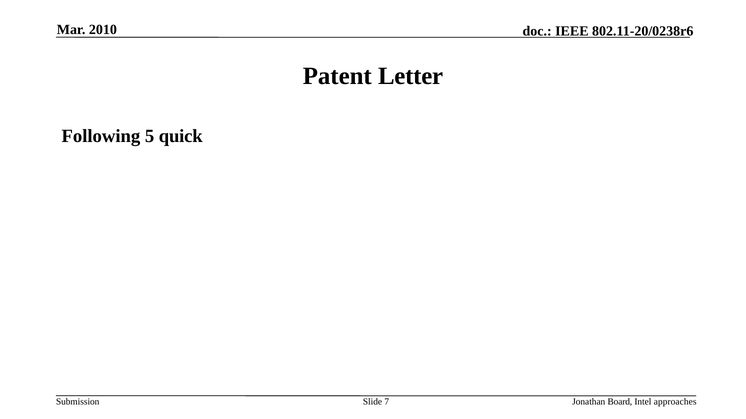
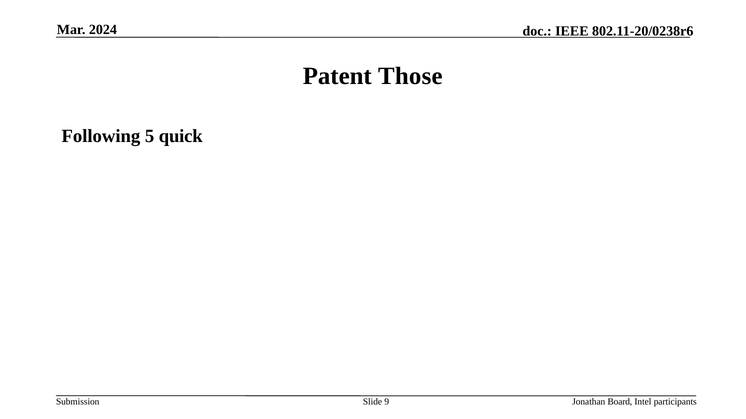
2010: 2010 -> 2024 (103, 30)
Letter: Letter -> Those (410, 76)
7: 7 -> 9 (387, 402)
approaches: approaches -> participants (675, 402)
